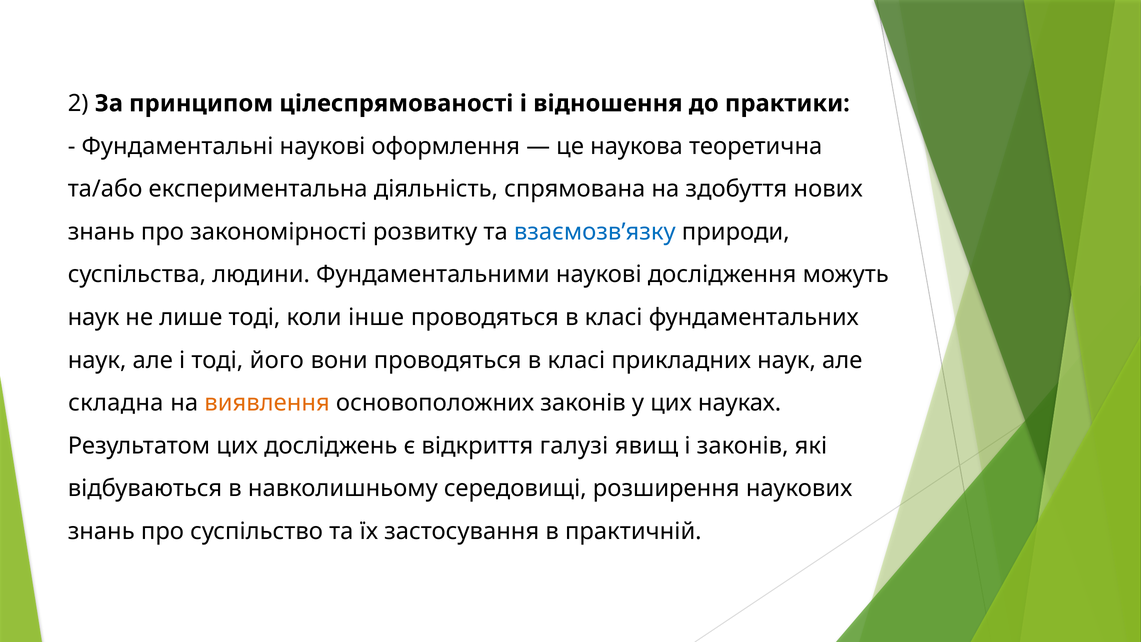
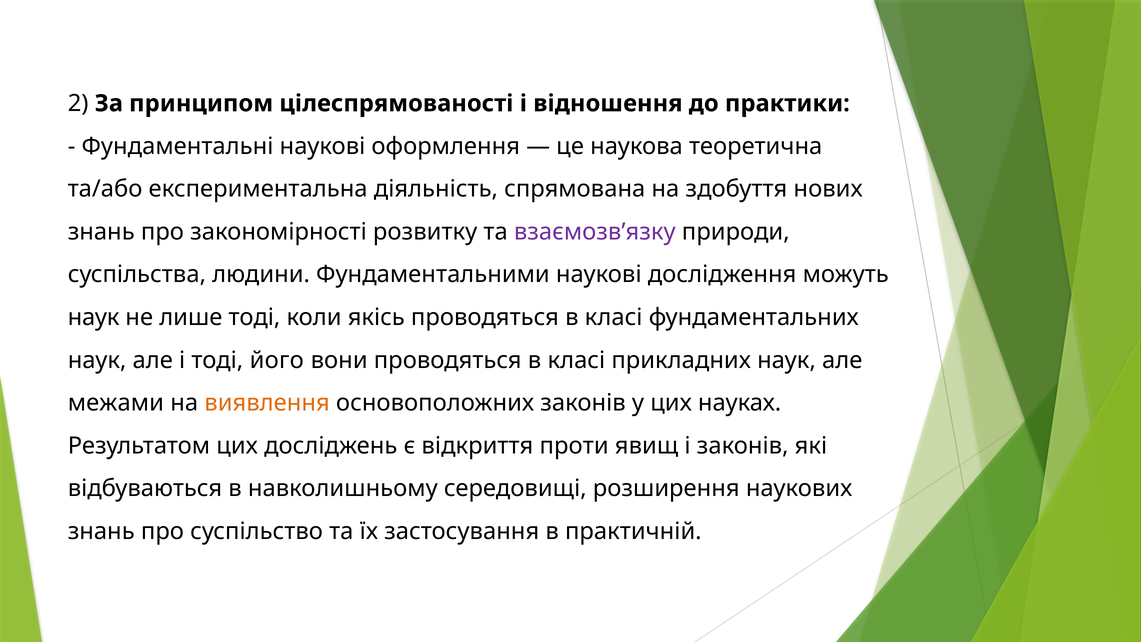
взаємозв’язку colour: blue -> purple (595, 232)
інше: інше -> якісь (376, 317)
складна: складна -> межами (116, 403)
галузі: галузі -> проти (574, 446)
